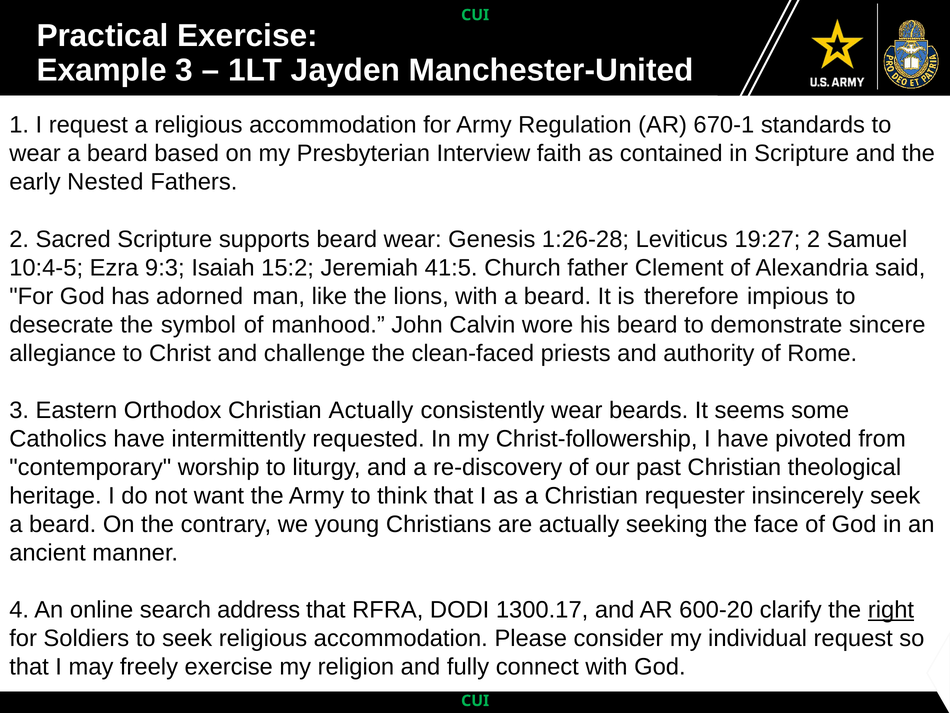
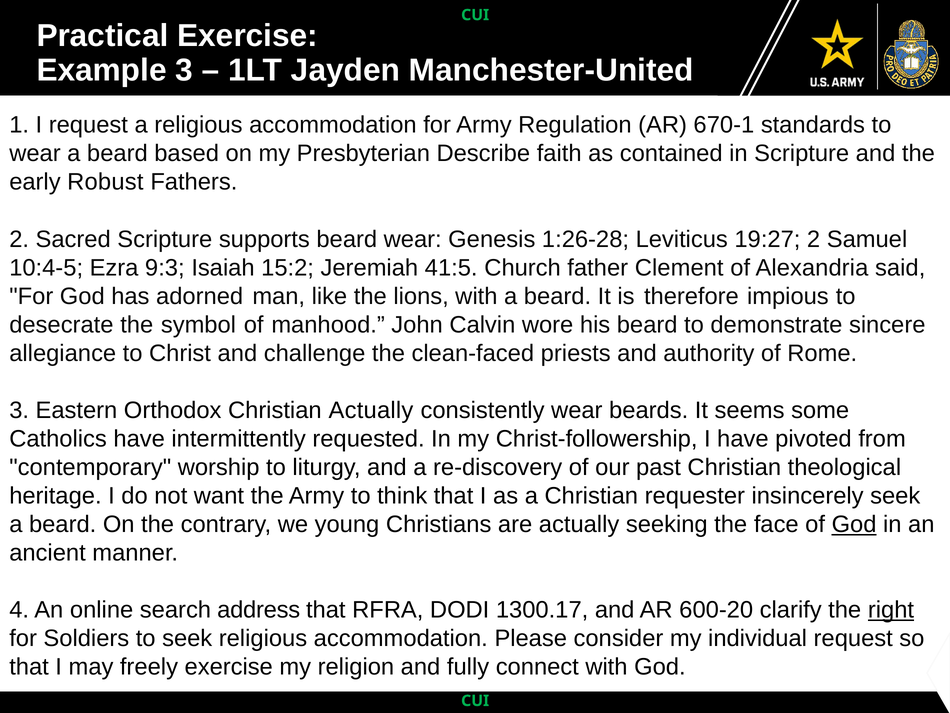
Interview: Interview -> Describe (483, 154)
Nested: Nested -> Robust (105, 182)
God underline: none -> present (854, 524)
